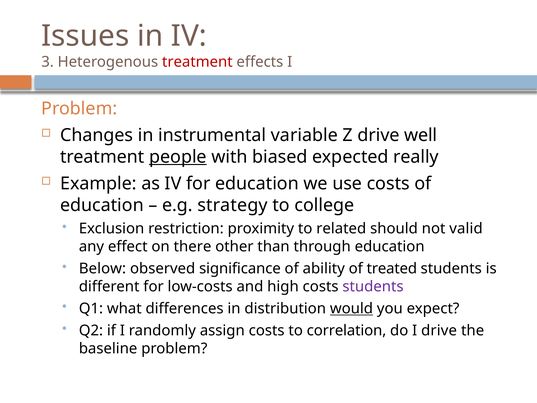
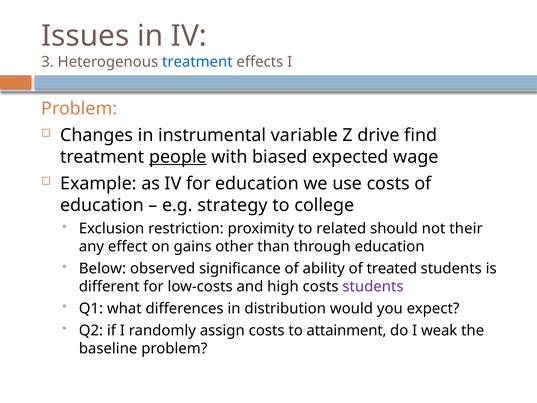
treatment colour: red -> blue (197, 62)
well: well -> find (421, 135)
really: really -> wage (416, 157)
valid: valid -> their (466, 229)
there: there -> gains (193, 246)
would underline: present -> none (351, 308)
correlation: correlation -> attainment (347, 330)
I drive: drive -> weak (439, 330)
